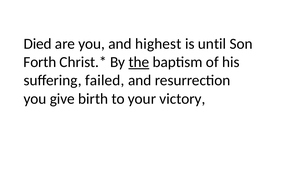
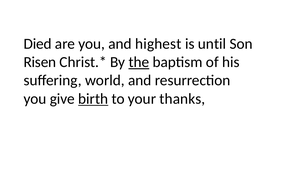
Forth: Forth -> Risen (40, 62)
failed: failed -> world (105, 80)
birth underline: none -> present (93, 99)
victory: victory -> thanks (182, 99)
